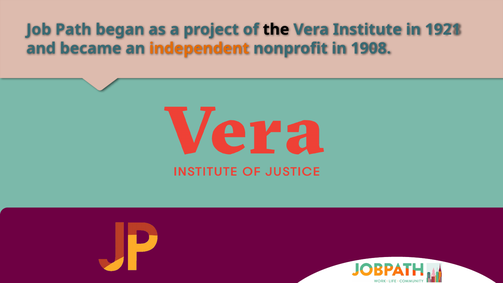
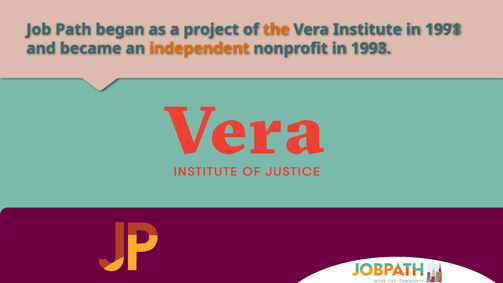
the colour: black -> orange (276, 29)
1921: 1921 -> 1991 (443, 29)
1908: 1908 -> 1993 (371, 48)
